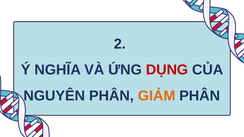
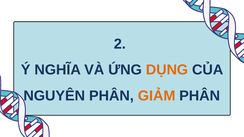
DỤNG colour: red -> orange (167, 70)
